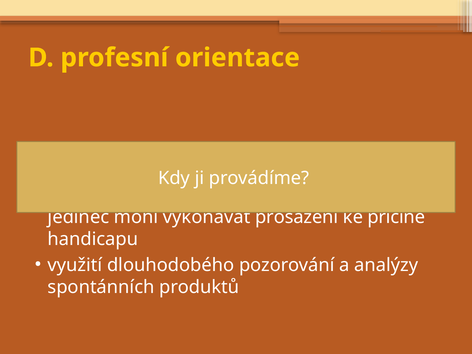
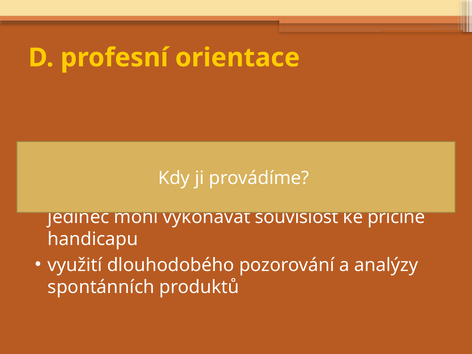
prosazení: prosazení -> souvislost (297, 217)
